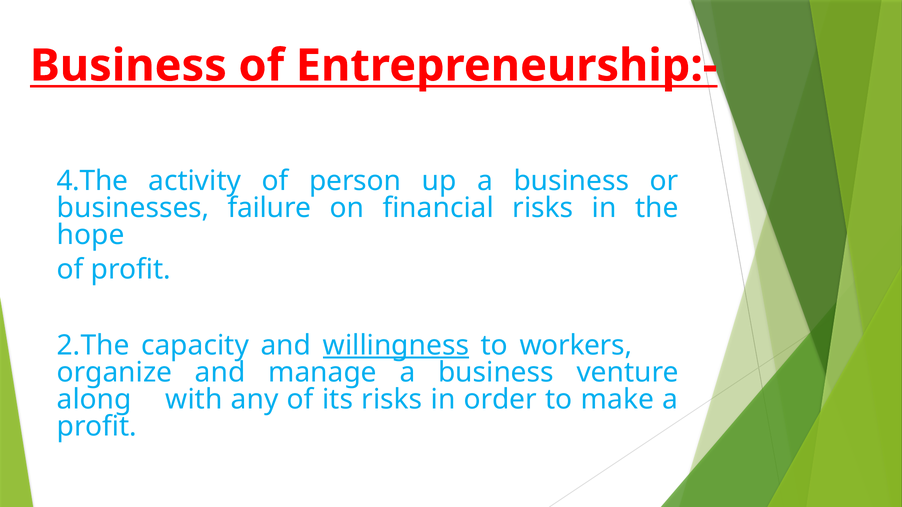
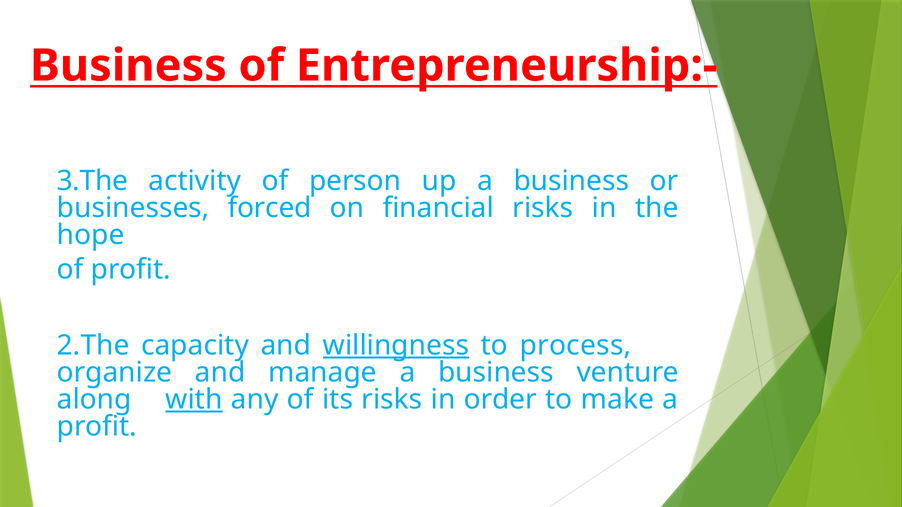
4.The: 4.The -> 3.The (92, 181)
failure: failure -> forced (270, 208)
workers: workers -> process (576, 346)
with underline: none -> present (194, 400)
